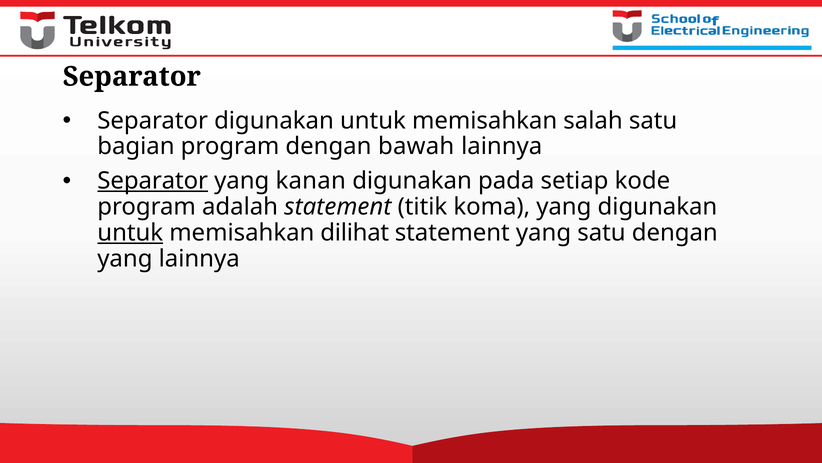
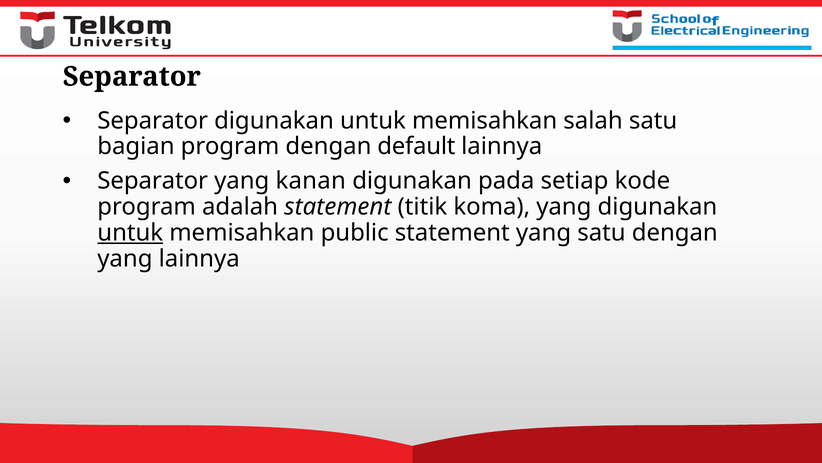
bawah: bawah -> default (416, 146)
Separator underline: present -> none (153, 181)
dilihat: dilihat -> public (355, 233)
